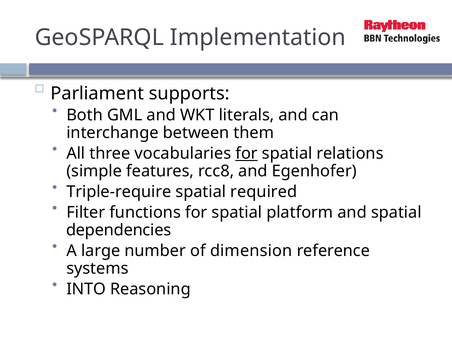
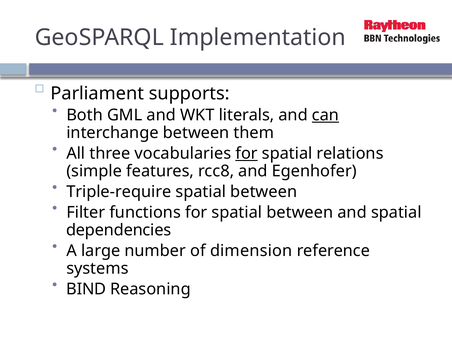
can underline: none -> present (326, 115)
required: required -> between (264, 192)
for spatial platform: platform -> between (300, 212)
INTO: INTO -> BIND (86, 289)
